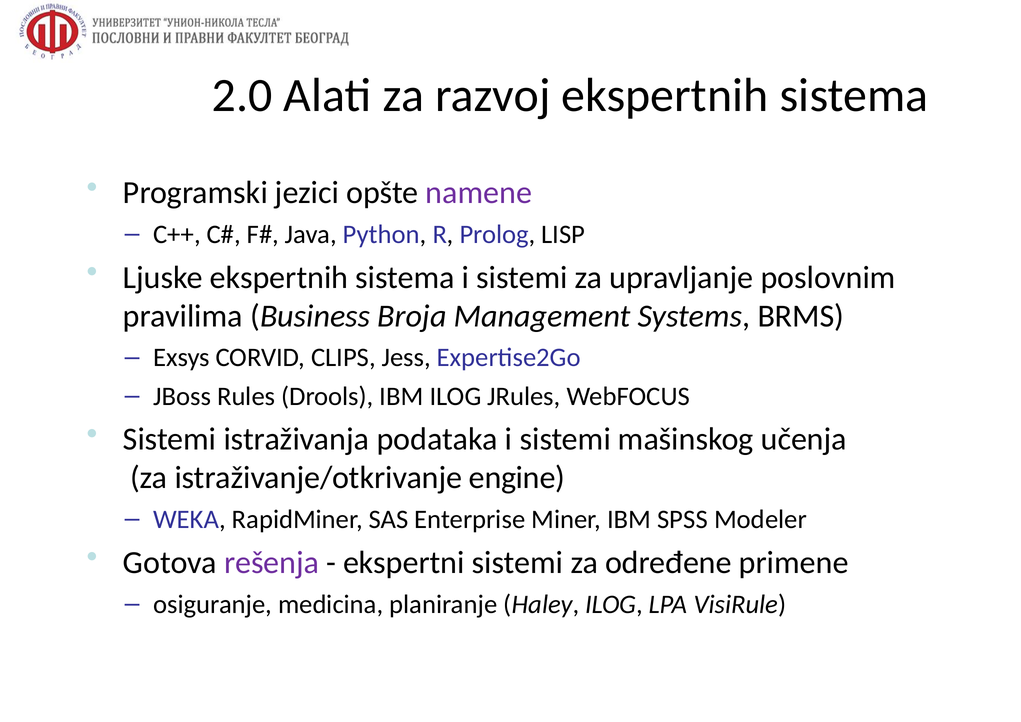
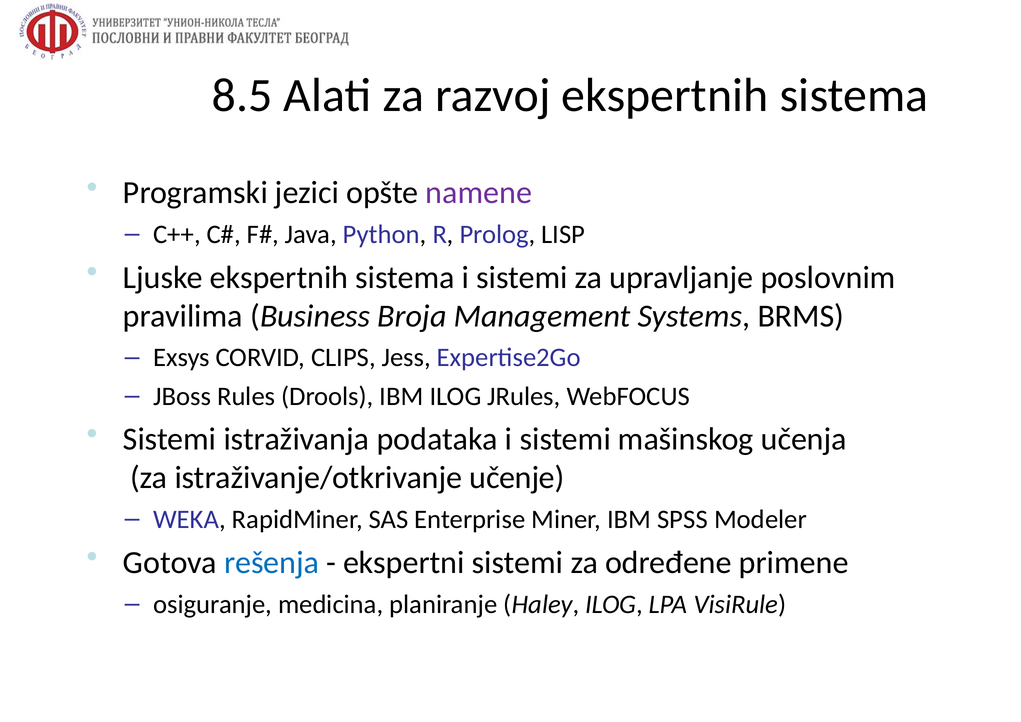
2.0: 2.0 -> 8.5 (242, 96)
engine: engine -> učenje (517, 478)
rešenja colour: purple -> blue (272, 563)
